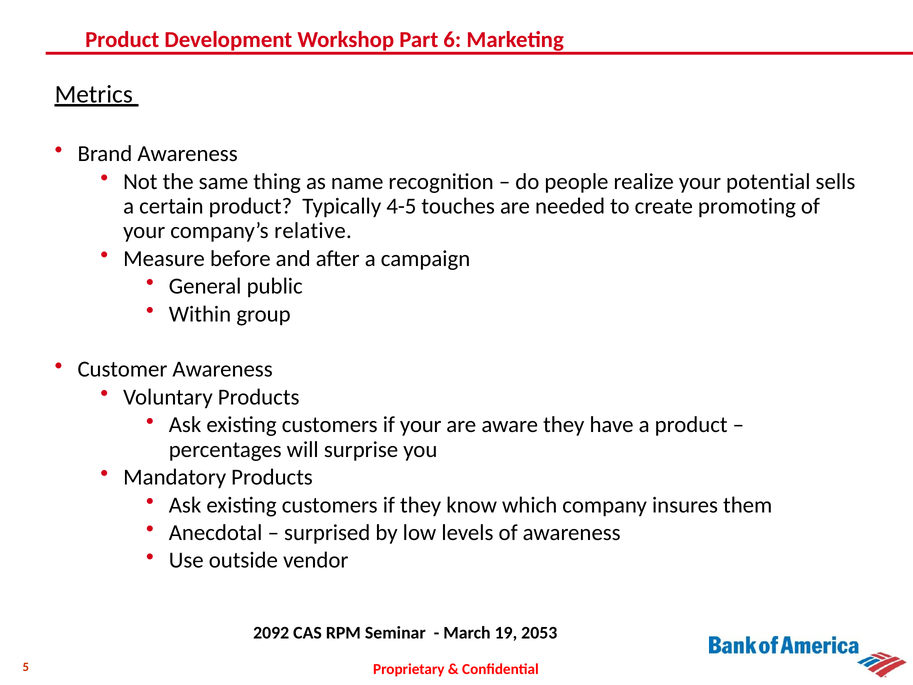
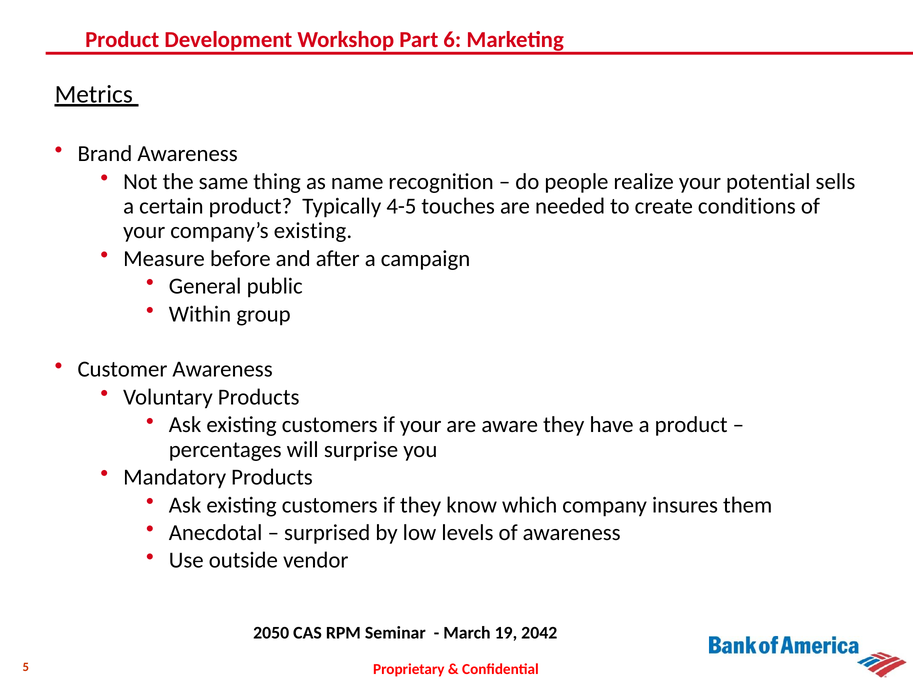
promoting: promoting -> conditions (747, 206)
company’s relative: relative -> existing (313, 231)
2092: 2092 -> 2050 (271, 633)
2053: 2053 -> 2042 (539, 633)
